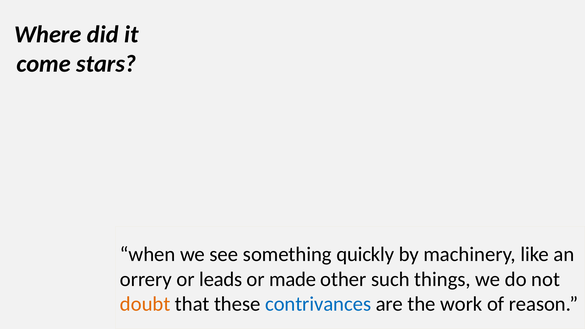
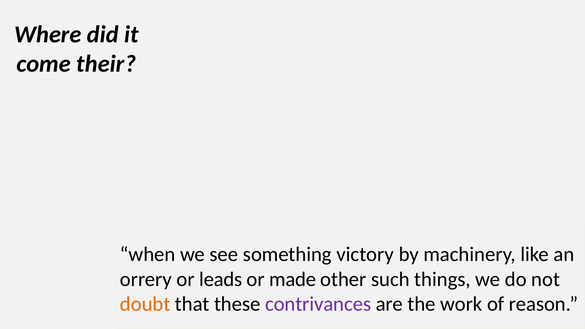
stars: stars -> their (106, 64)
quickly: quickly -> victory (365, 254)
contrivances colour: blue -> purple (318, 304)
